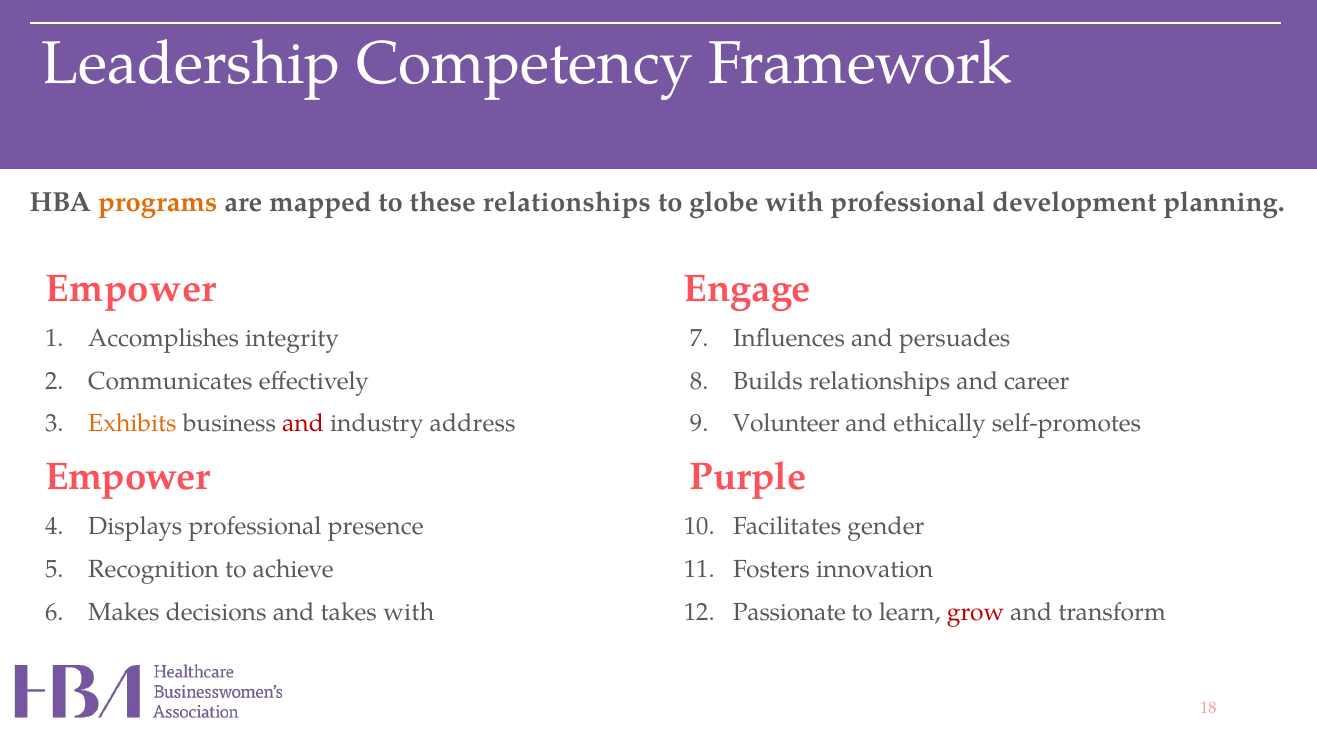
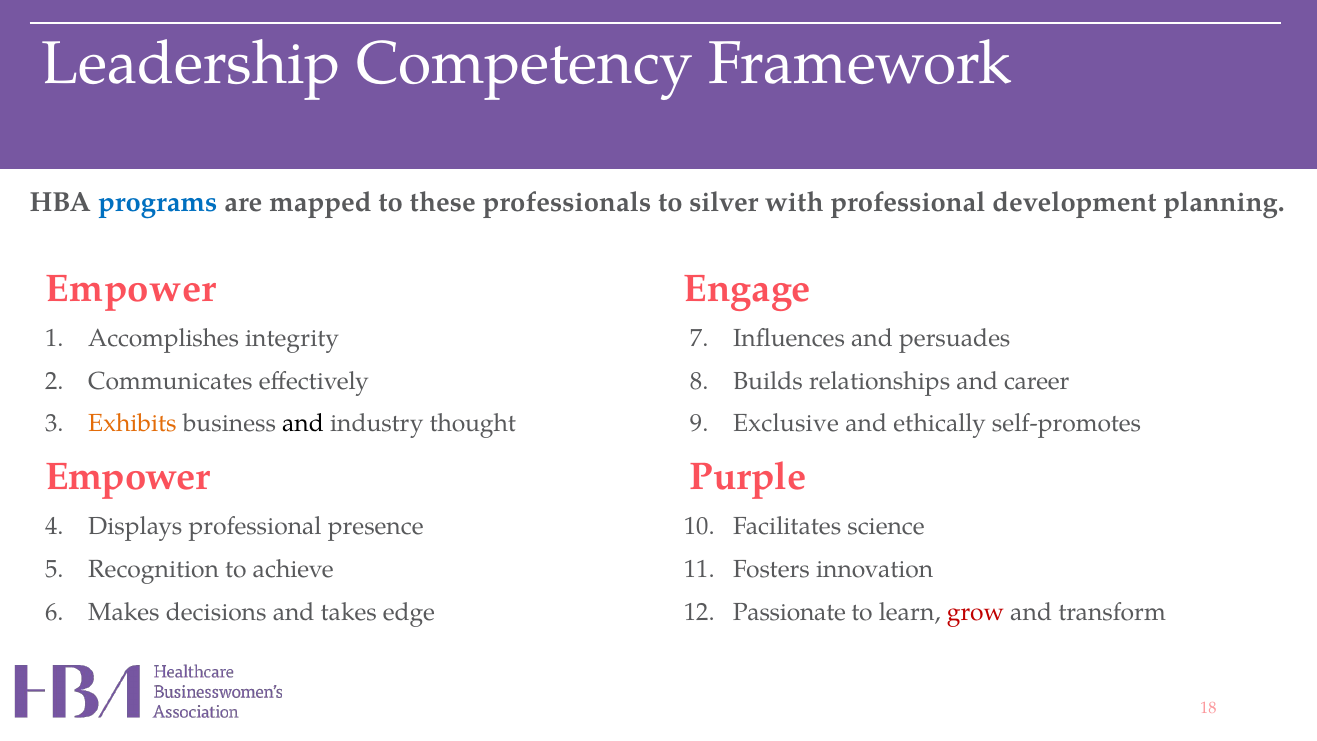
programs colour: orange -> blue (158, 202)
these relationships: relationships -> professionals (567, 202)
globe: globe -> silver (724, 202)
and colour: red -> black (303, 424)
address: address -> thought (473, 424)
Volunteer: Volunteer -> Exclusive (786, 424)
gender: gender -> science (886, 527)
takes with: with -> edge (409, 612)
